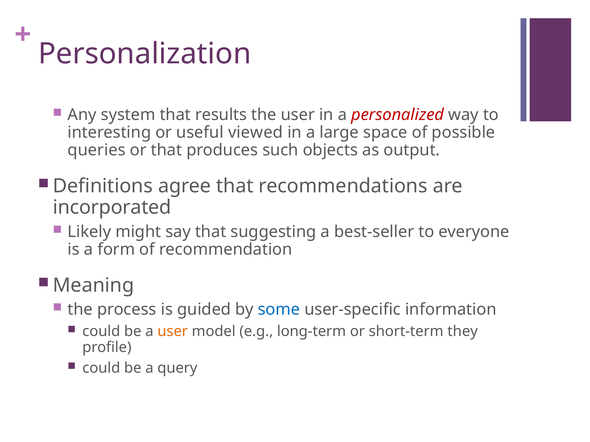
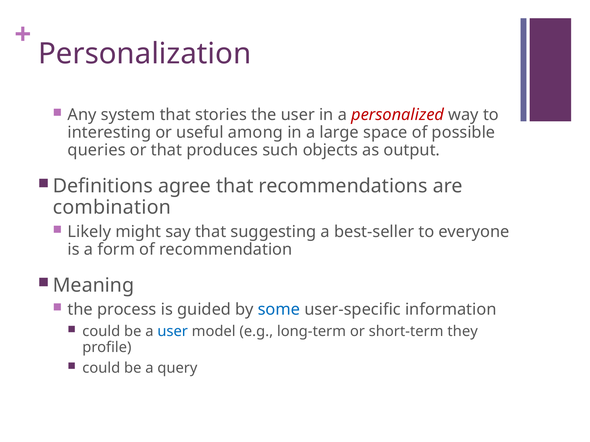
results: results -> stories (221, 115)
viewed: viewed -> among (255, 133)
incorporated: incorporated -> combination (112, 208)
user colour: orange -> blue (173, 332)
